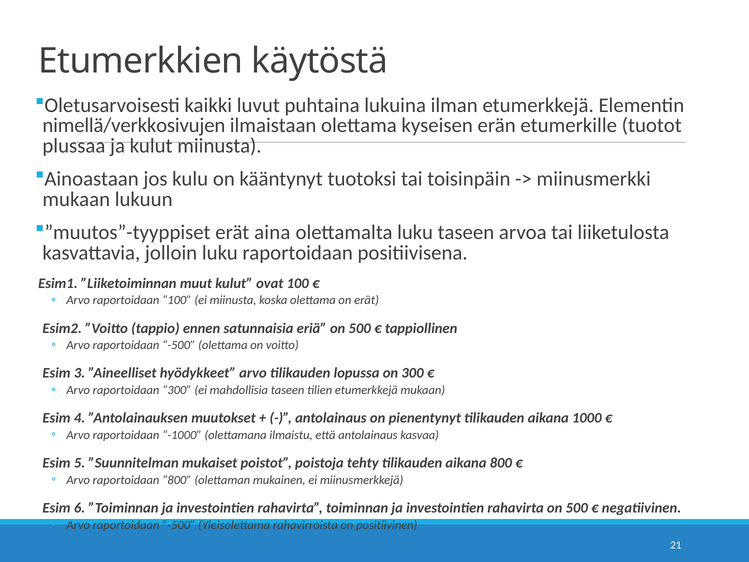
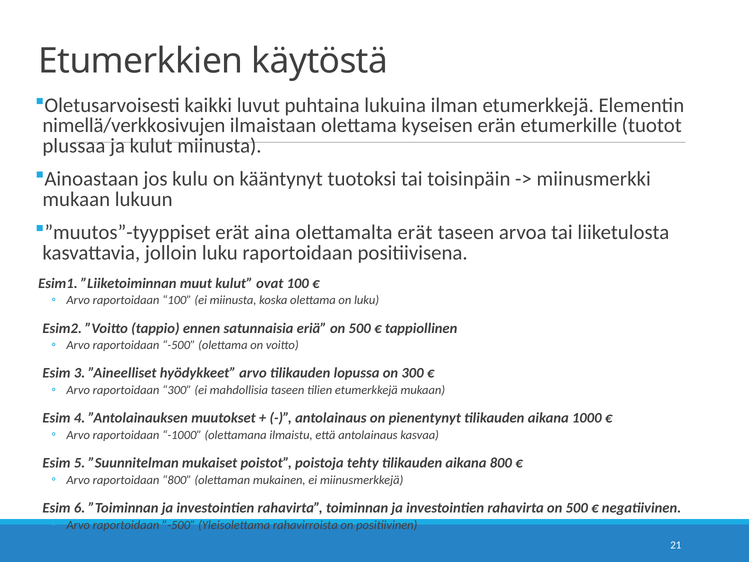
olettamalta luku: luku -> erät (415, 232)
on erät: erät -> luku (367, 300)
